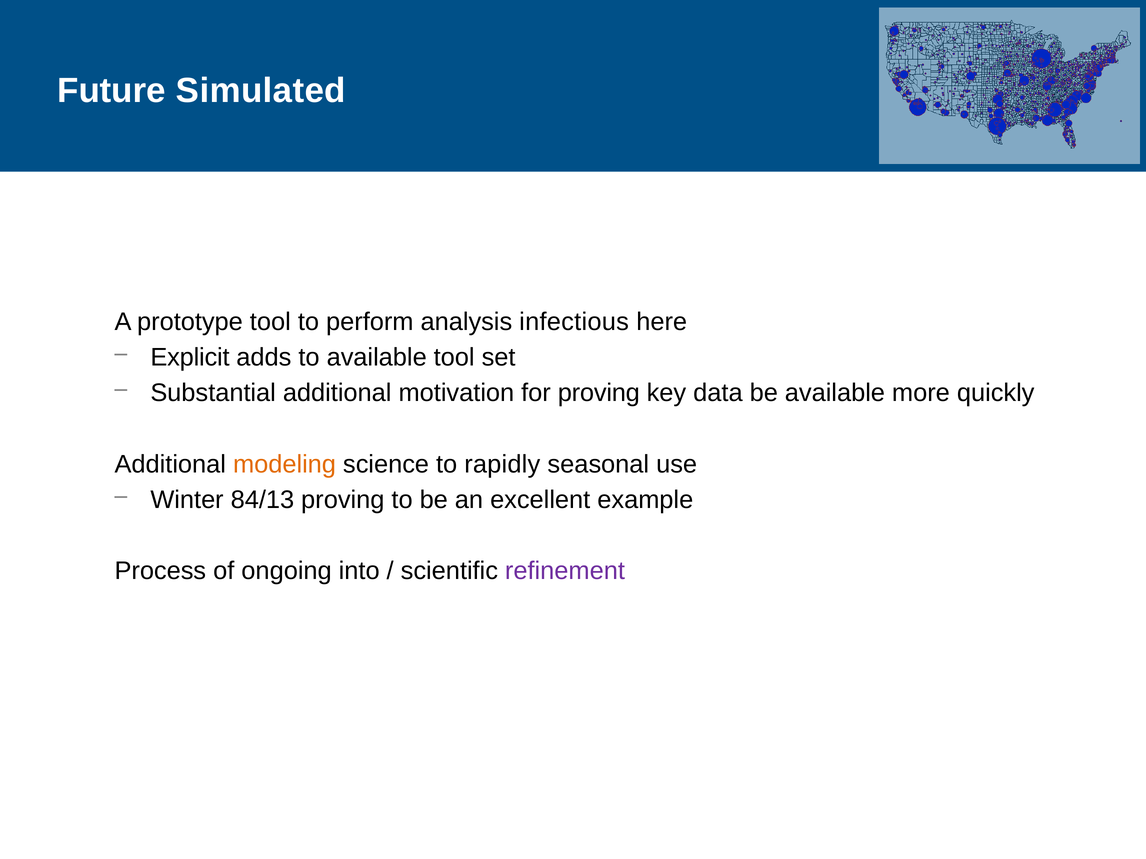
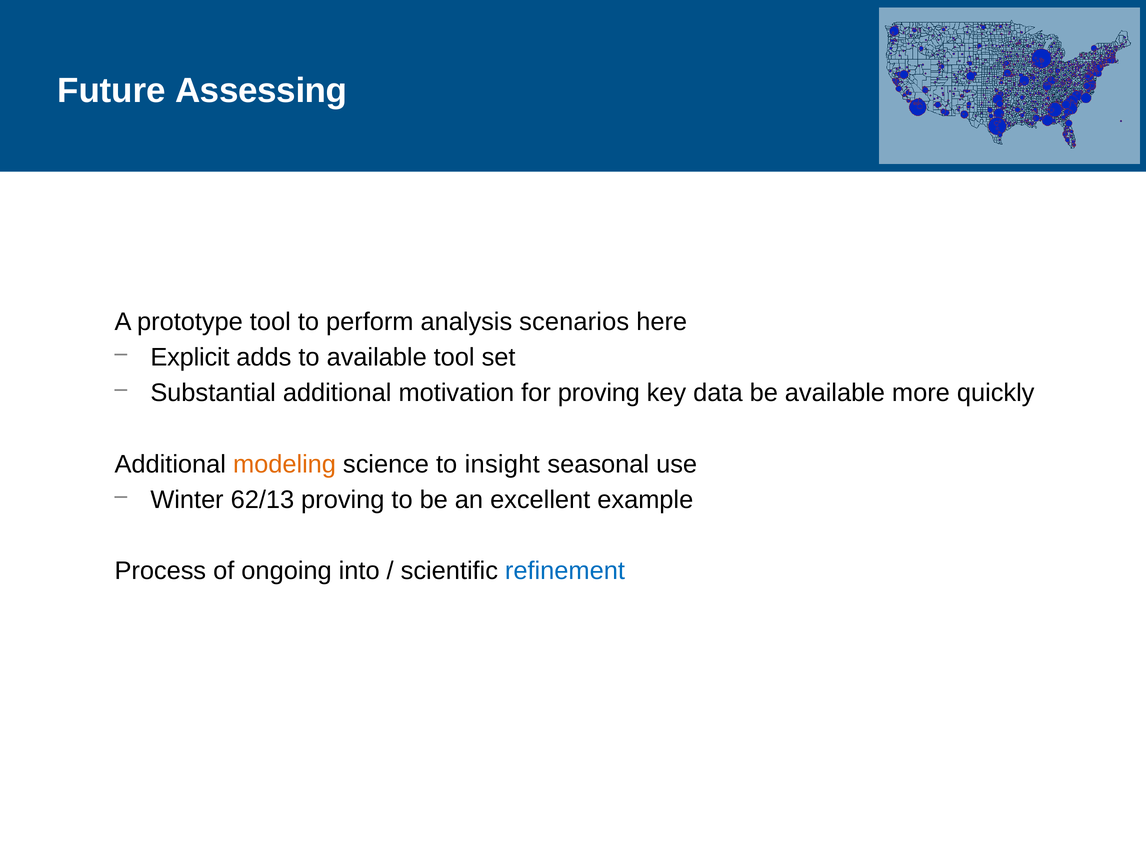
Simulated: Simulated -> Assessing (261, 91)
infectious: infectious -> scenarios (574, 322)
rapidly: rapidly -> insight (502, 464)
84/13: 84/13 -> 62/13 (262, 500)
refinement colour: purple -> blue (565, 571)
